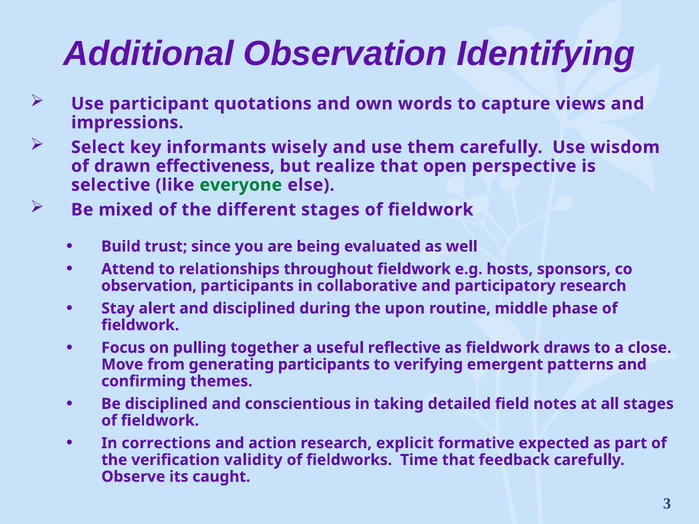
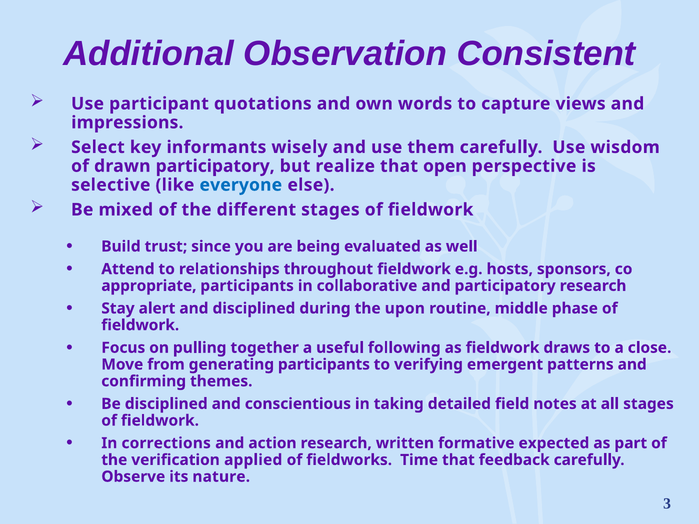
Identifying: Identifying -> Consistent (546, 54)
drawn effectiveness: effectiveness -> participatory (215, 166)
everyone colour: green -> blue (241, 185)
observation: observation -> appropriate (149, 286)
reflective: reflective -> following (404, 348)
explicit: explicit -> written (405, 443)
validity: validity -> applied (253, 460)
caught: caught -> nature (221, 477)
